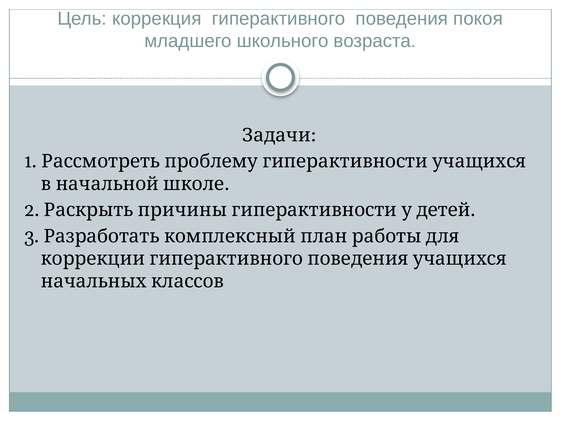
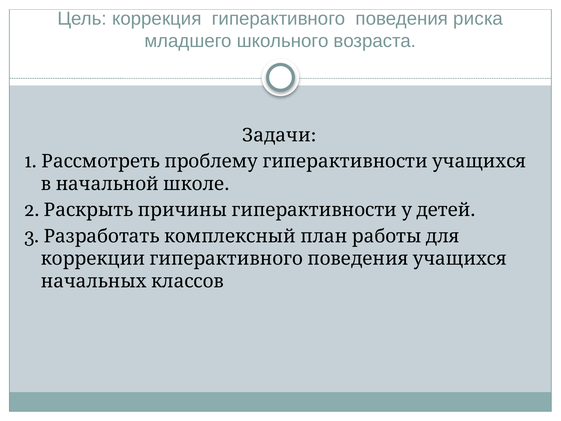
покоя: покоя -> риска (478, 19)
